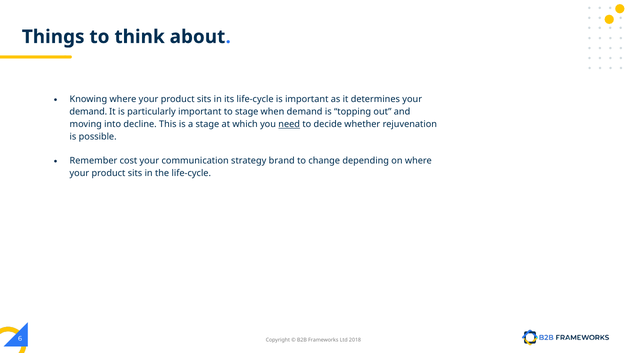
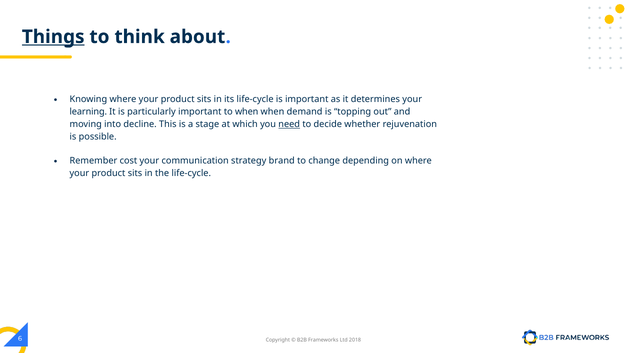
Things underline: none -> present (53, 37)
demand: demand -> learning (88, 112)
to stage: stage -> when (247, 112)
